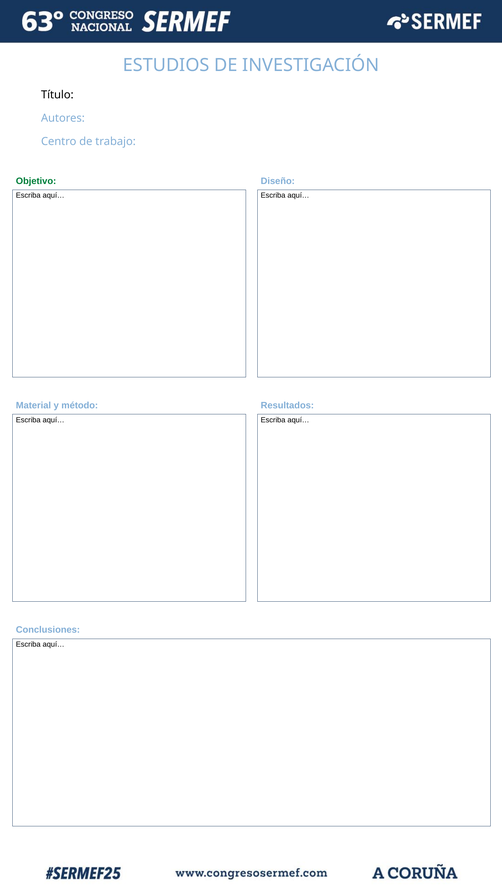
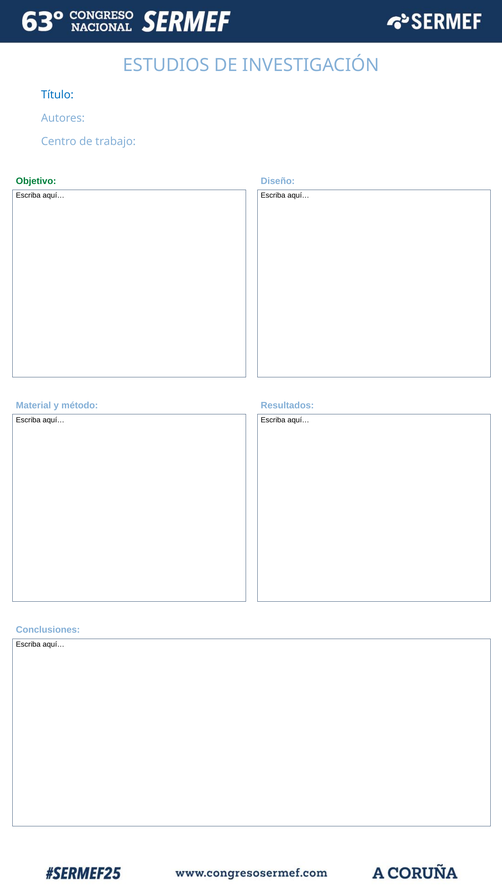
Título colour: black -> blue (57, 95)
